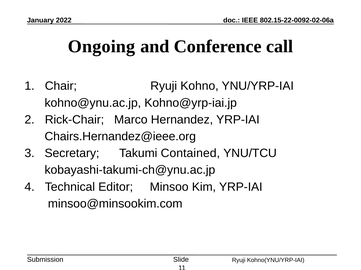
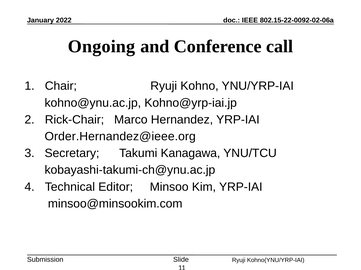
Chairs.Hernandez@ieee.org: Chairs.Hernandez@ieee.org -> Order.Hernandez@ieee.org (120, 137)
Contained: Contained -> Kanagawa (190, 154)
